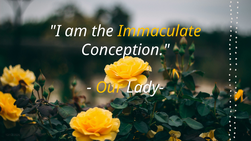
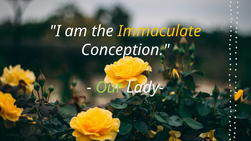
Our colour: yellow -> light green (109, 88)
